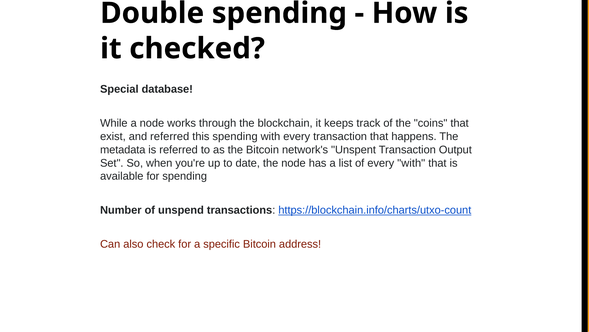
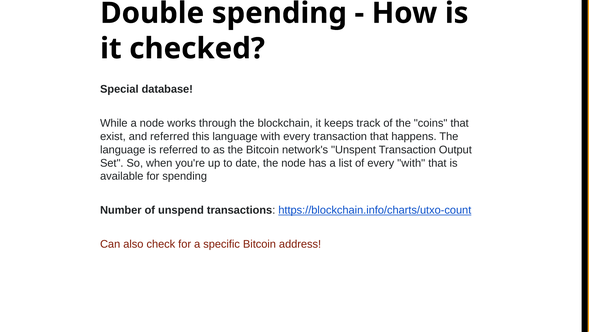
this spending: spending -> language (235, 136)
metadata: metadata -> language (123, 149)
